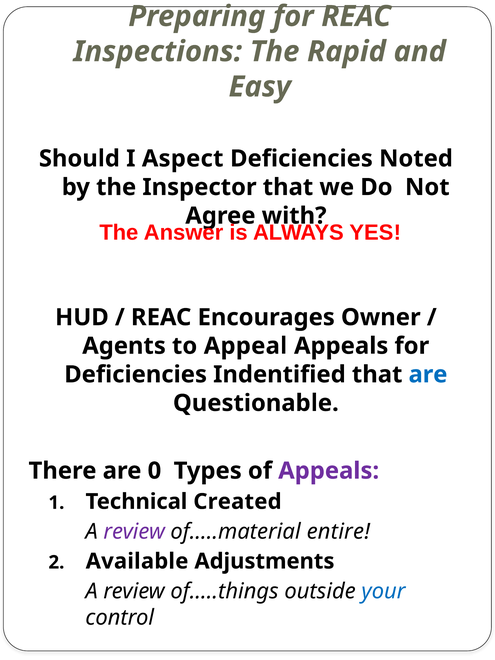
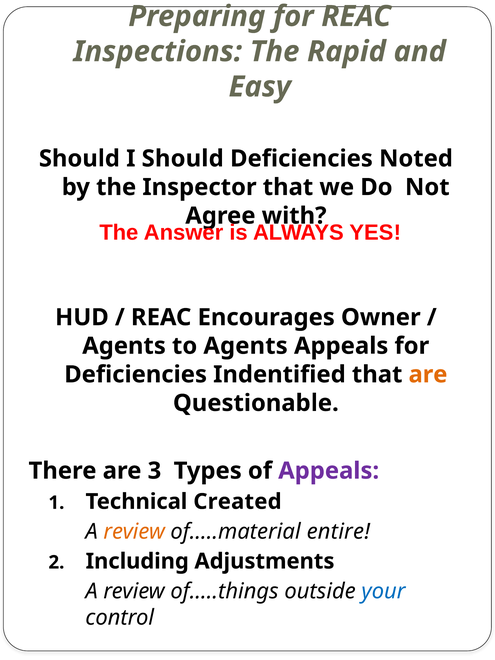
I Aspect: Aspect -> Should (183, 159)
to Appeal: Appeal -> Agents (246, 346)
are colour: blue -> orange (428, 374)
0: 0 -> 3 (154, 471)
review colour: purple -> orange (134, 531)
Available: Available -> Including (137, 561)
